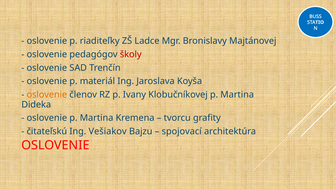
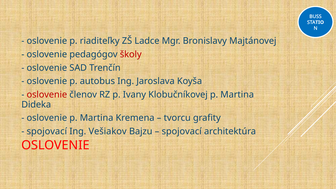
materiál: materiál -> autobus (97, 81)
oslovenie colour: orange -> red (47, 95)
čitateľskú: čitateľskú -> spojovací (47, 131)
